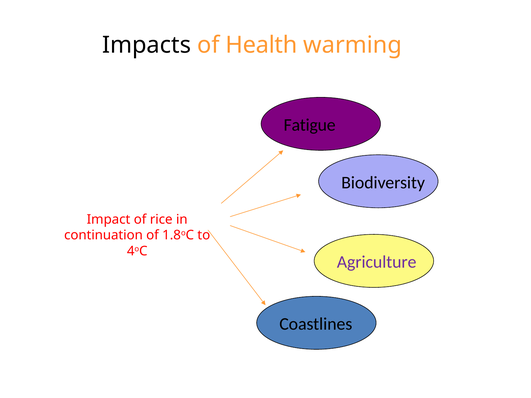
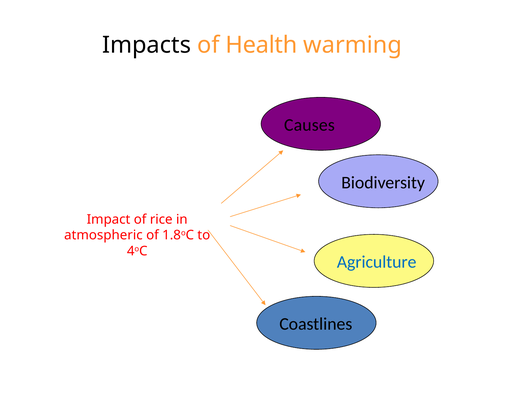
Fatigue: Fatigue -> Causes (309, 125)
continuation: continuation -> atmospheric (103, 235)
Agriculture colour: purple -> blue (377, 262)
